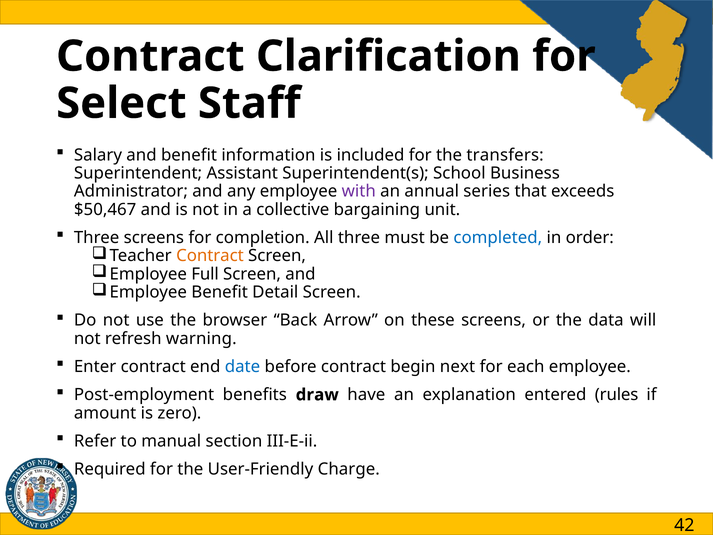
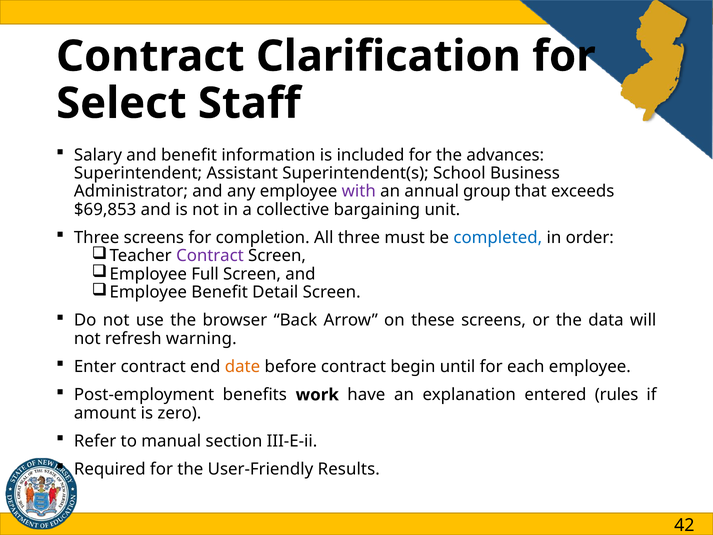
transfers: transfers -> advances (505, 155)
series: series -> group (487, 191)
$50,467: $50,467 -> $69,853 (105, 209)
Contract colour: orange -> purple (210, 256)
date colour: blue -> orange (242, 367)
next: next -> until (458, 367)
draw: draw -> work (317, 395)
Charge: Charge -> Results (349, 469)
